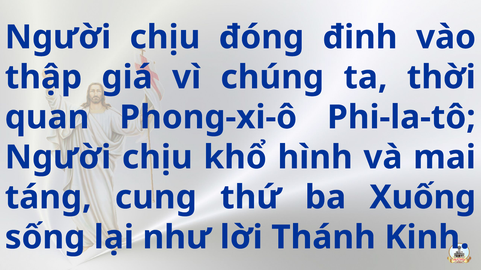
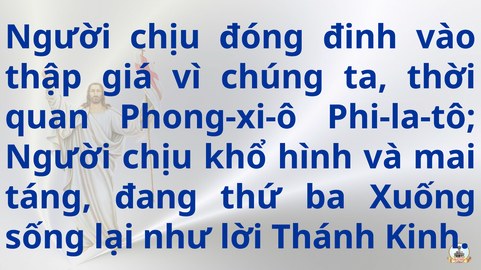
cung: cung -> đang (156, 198)
